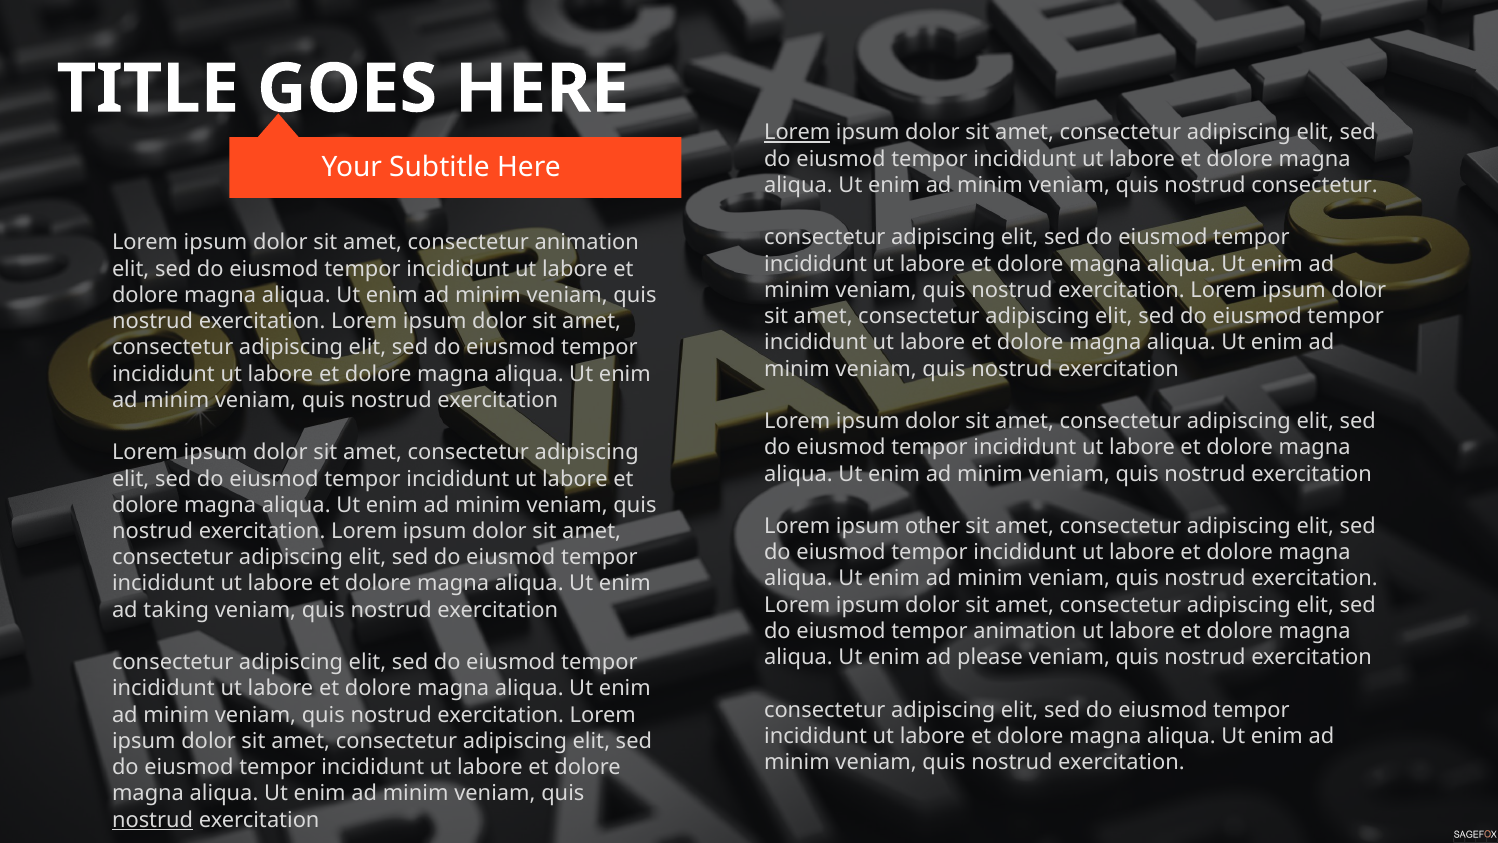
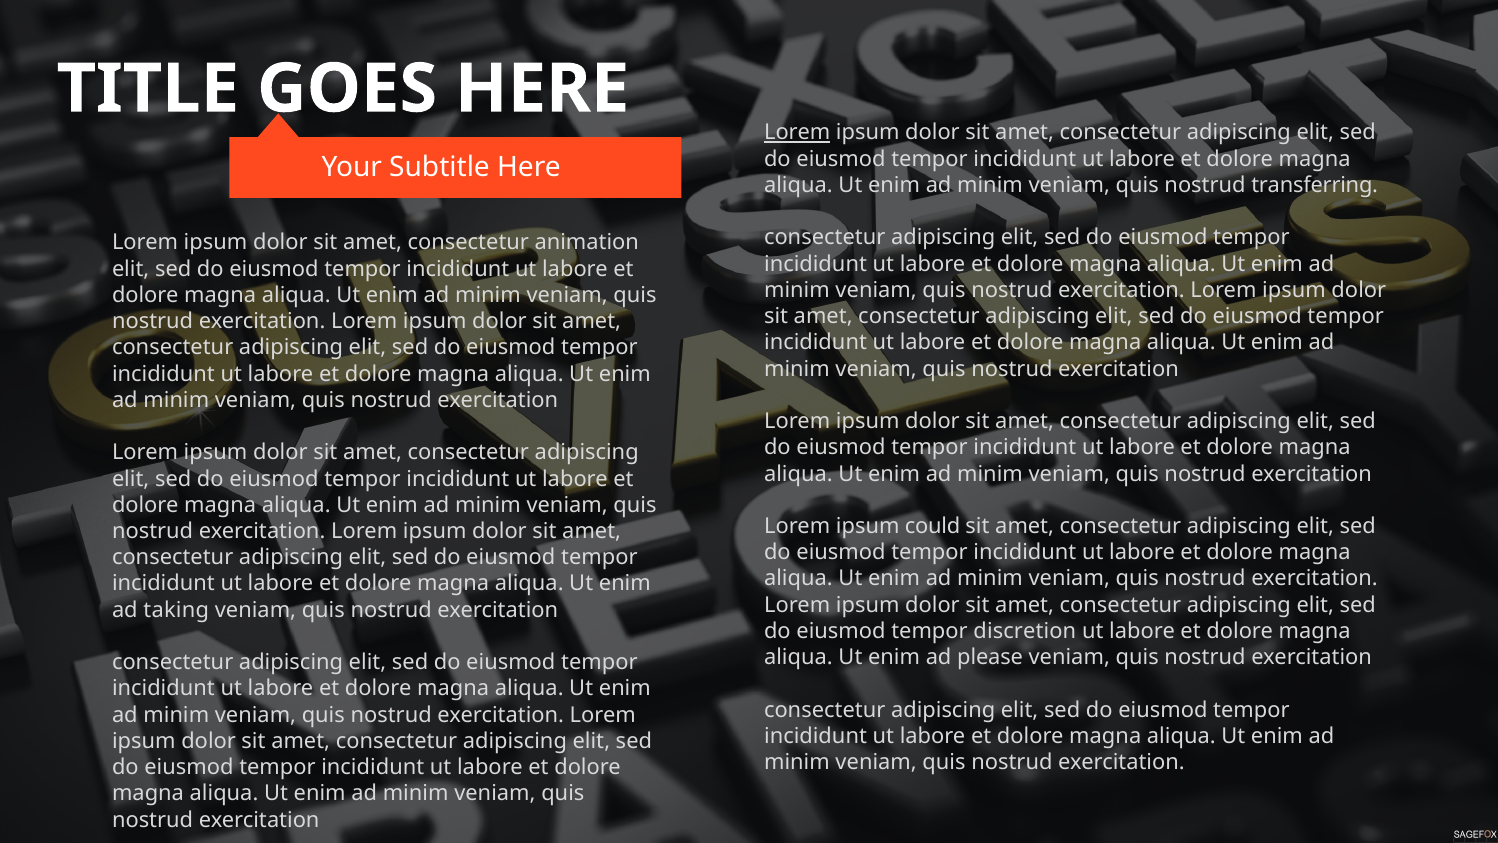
nostrud consectetur: consectetur -> transferring (1315, 185)
other: other -> could (933, 526)
tempor animation: animation -> discretion (1025, 631)
nostrud underline: present -> none (153, 820)
